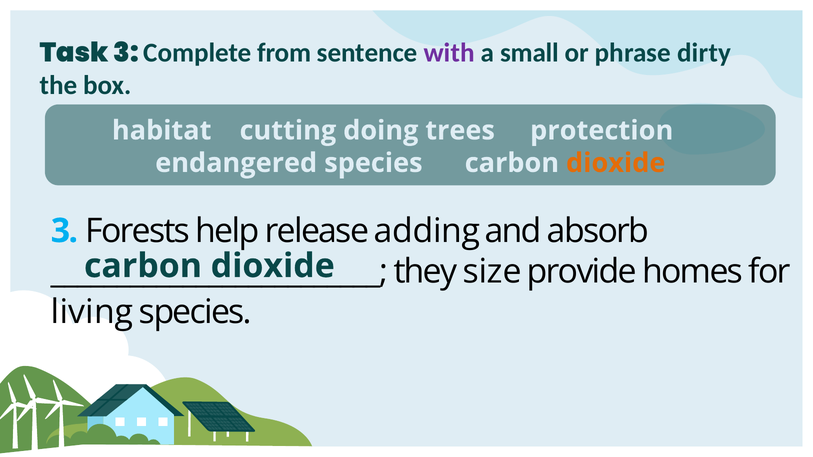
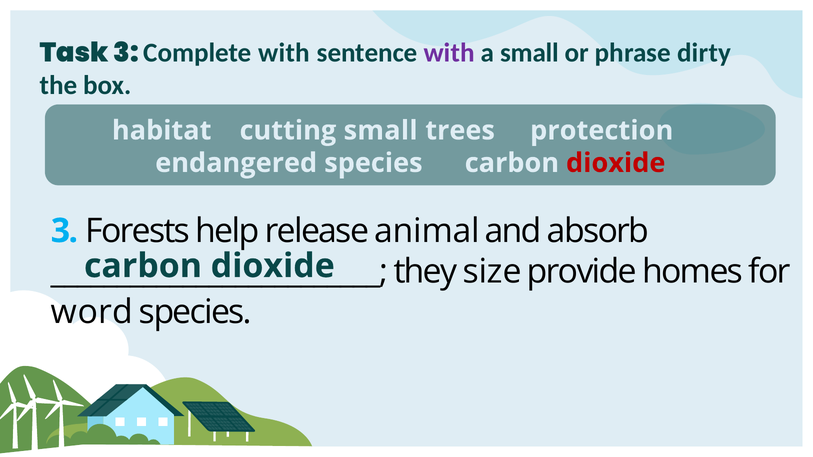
Complete from: from -> with (284, 53)
cutting doing: doing -> small (381, 131)
dioxide colour: orange -> red (616, 163)
adding: adding -> animal (427, 231)
living: living -> word (92, 312)
